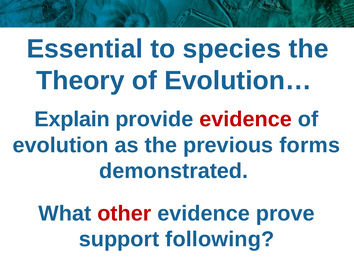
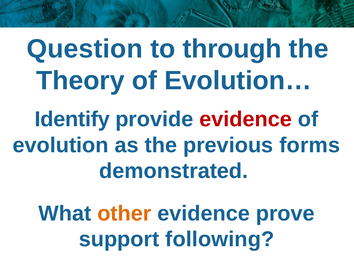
Essential: Essential -> Question (85, 49)
species: species -> through (232, 49)
Explain: Explain -> Identify (72, 119)
other colour: red -> orange (124, 214)
